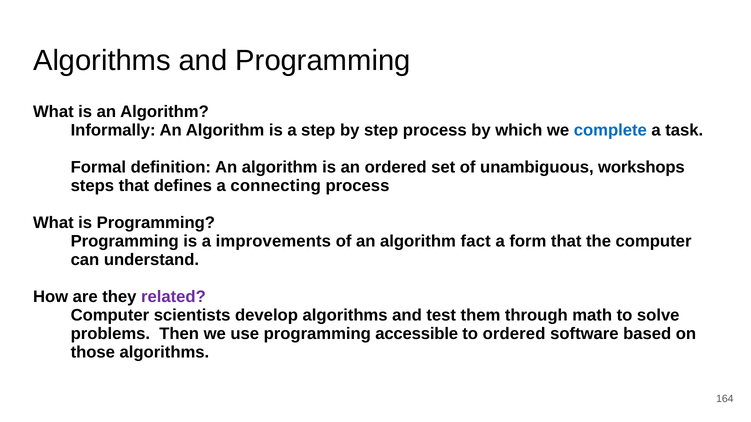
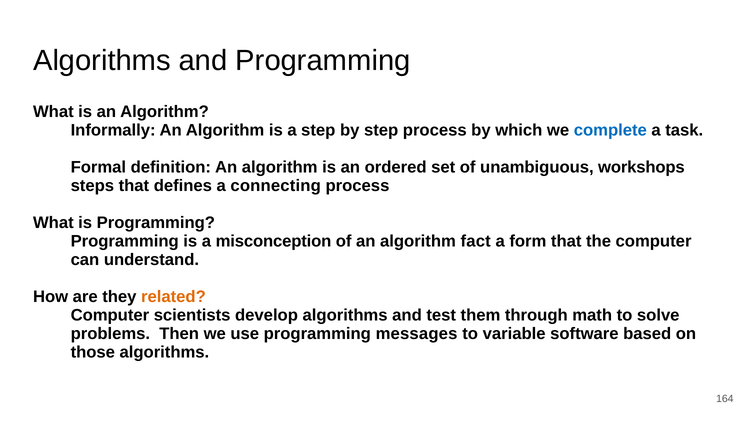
improvements: improvements -> misconception (273, 241)
related colour: purple -> orange (173, 297)
accessible: accessible -> messages (417, 334)
to ordered: ordered -> variable (514, 334)
